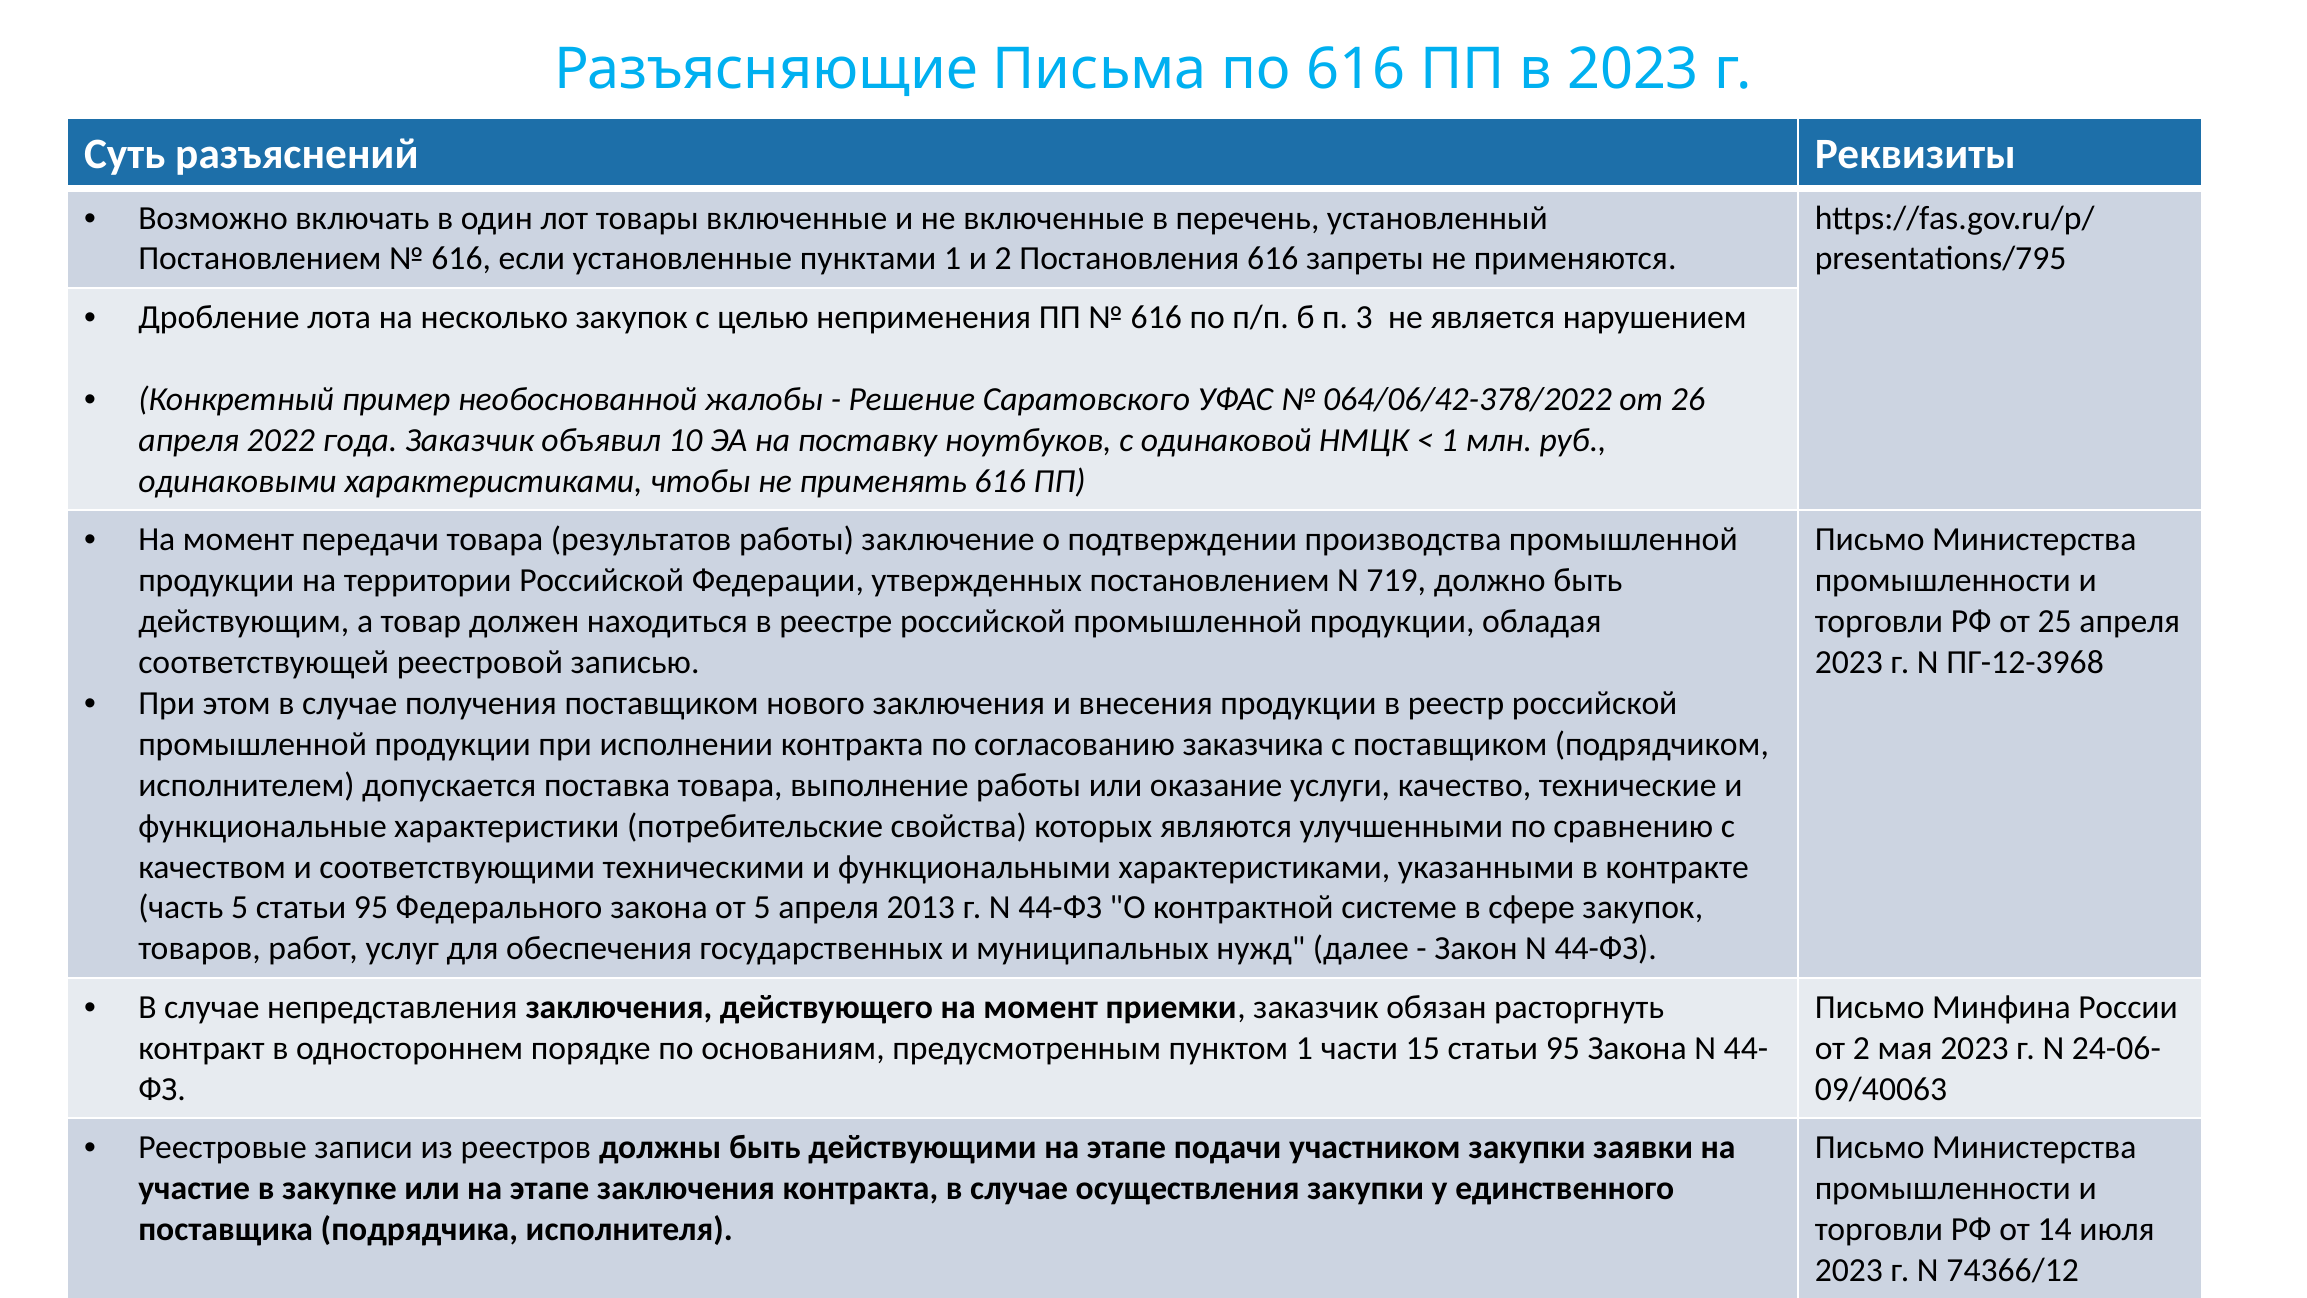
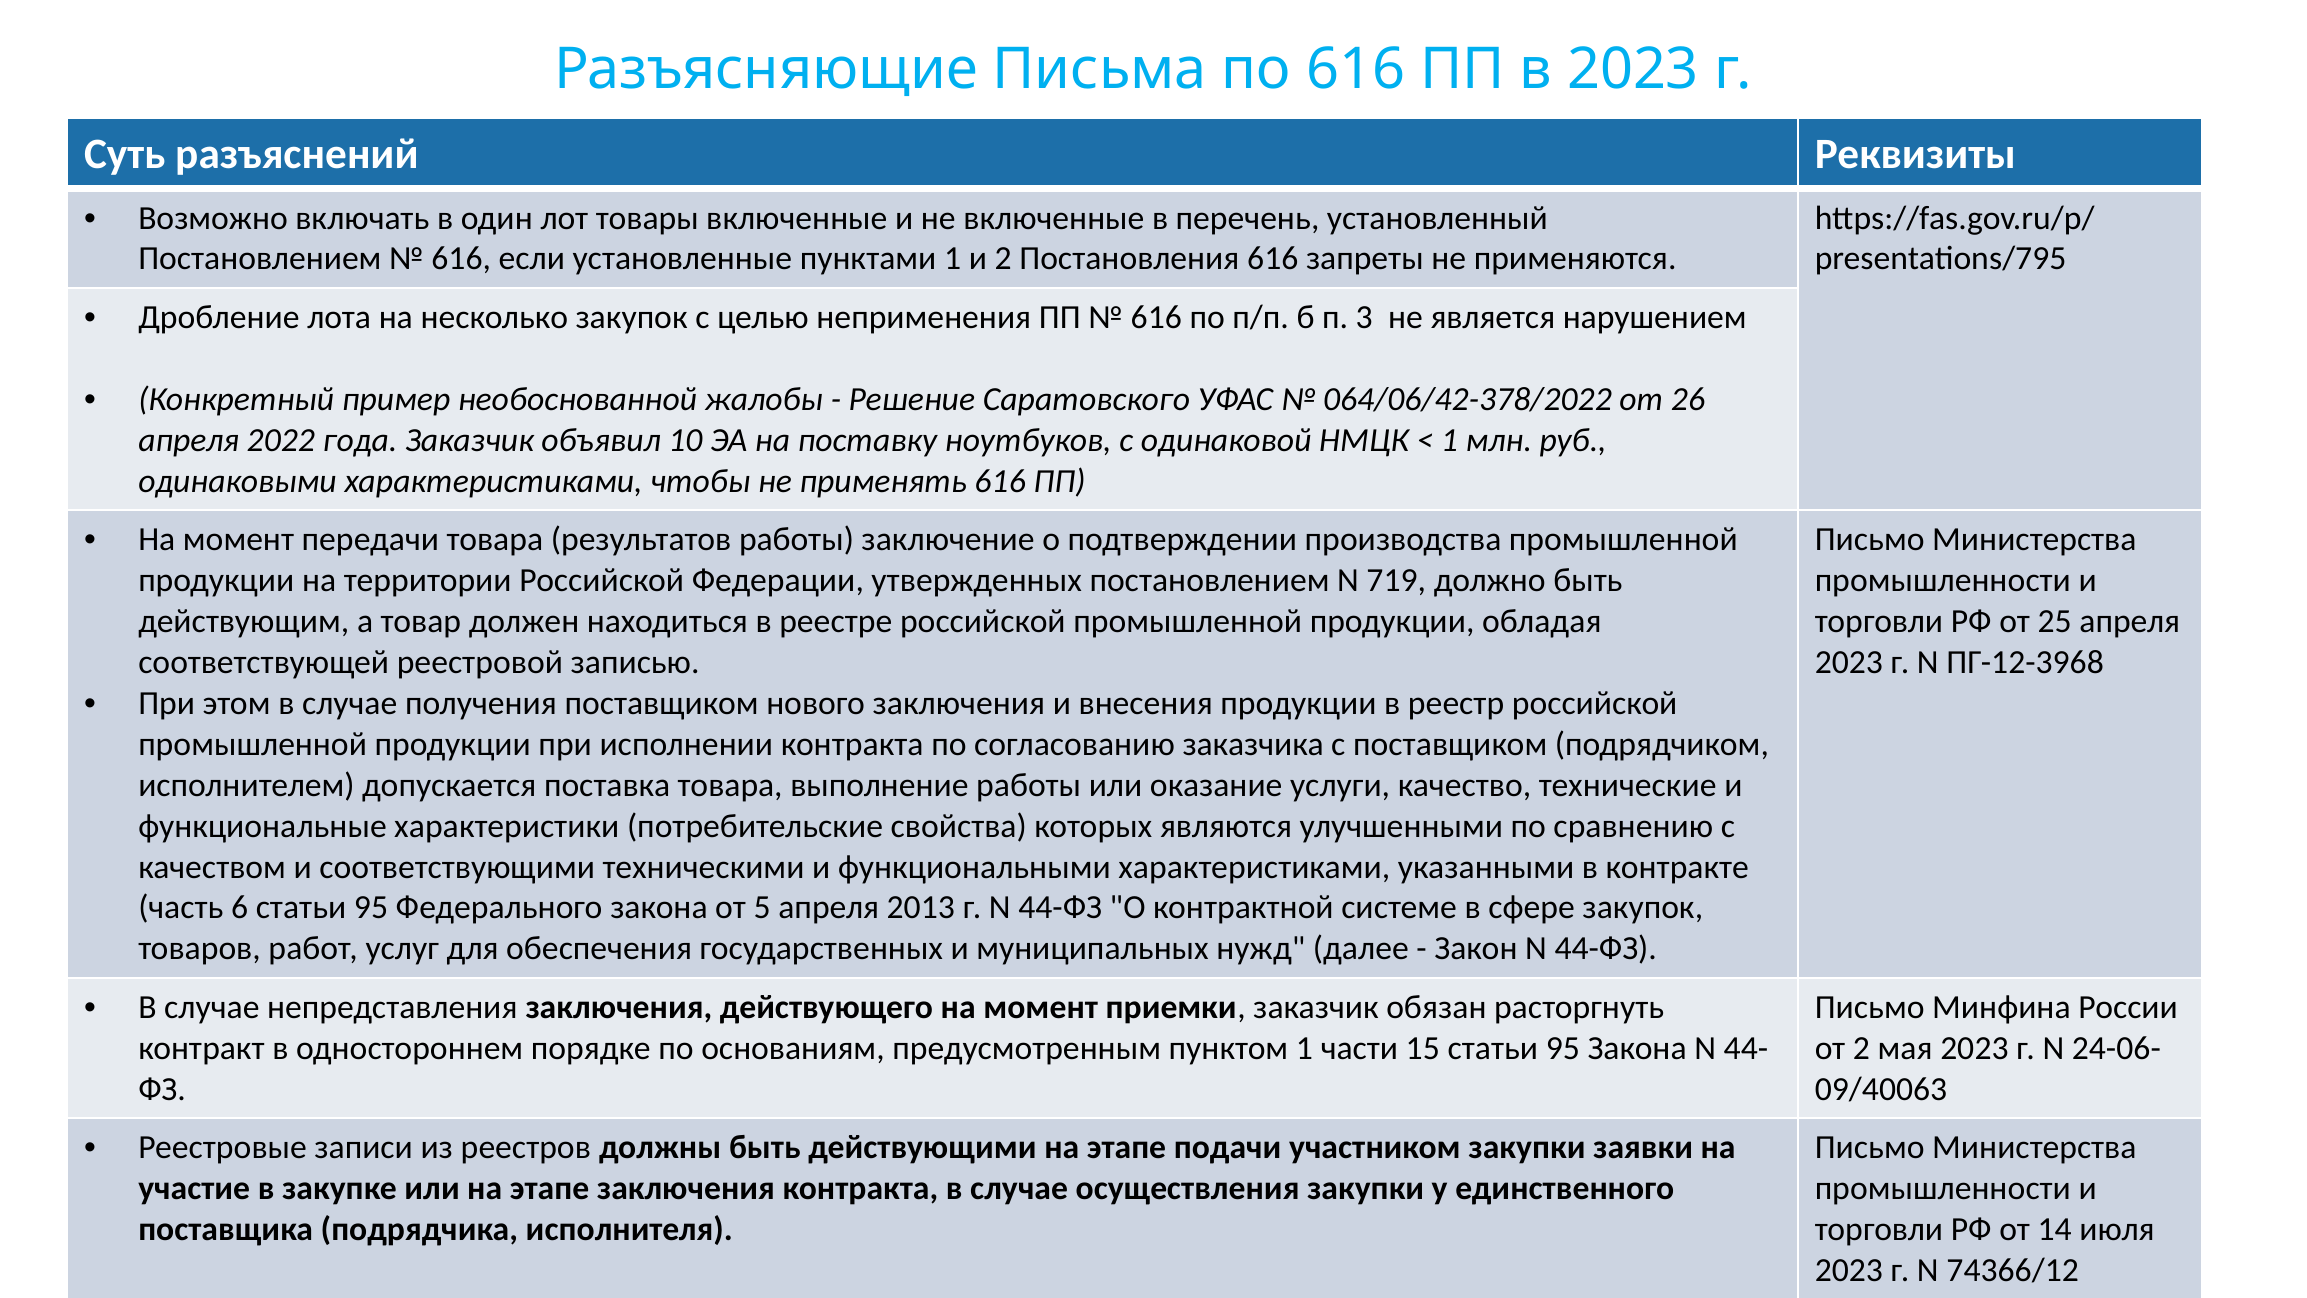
часть 5: 5 -> 6 (240, 908)
